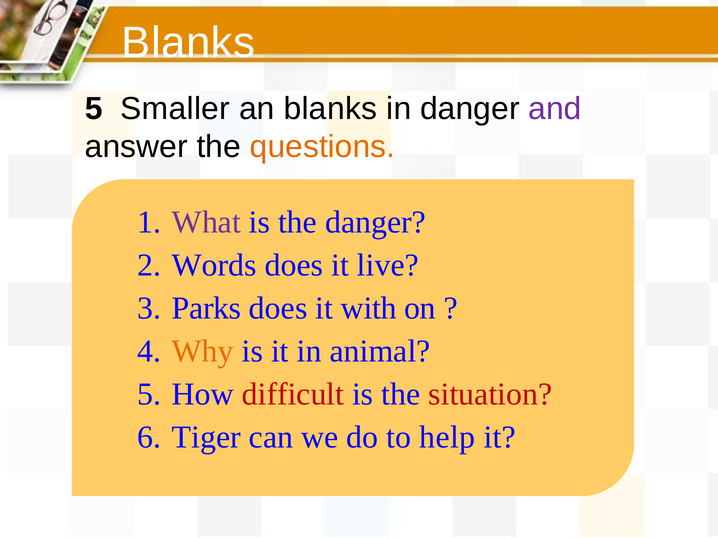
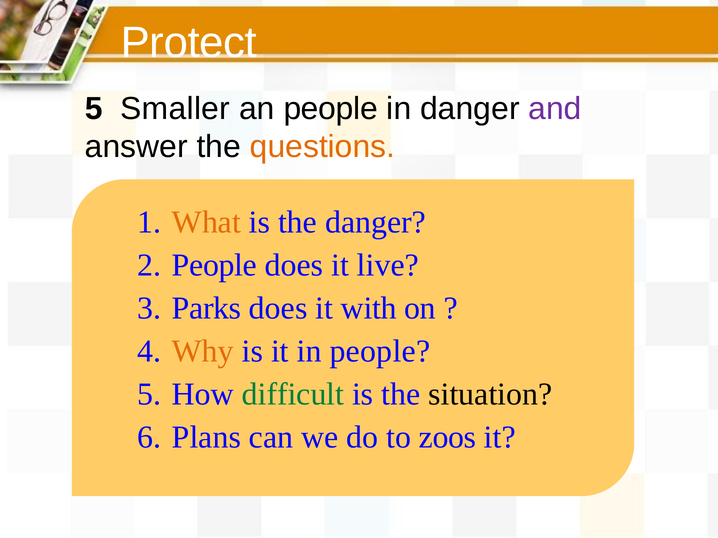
Blanks: Blanks -> Protect (189, 43)
an blanks: blanks -> people (331, 109)
What colour: purple -> orange (206, 222)
Words: Words -> People (215, 265)
in animal: animal -> people (380, 352)
difficult colour: red -> green (293, 395)
situation colour: red -> black (490, 395)
Tiger: Tiger -> Plans (206, 438)
help: help -> zoos (448, 438)
